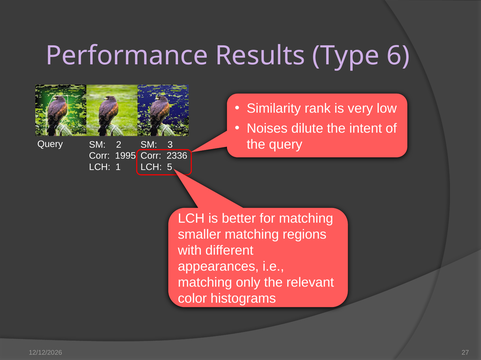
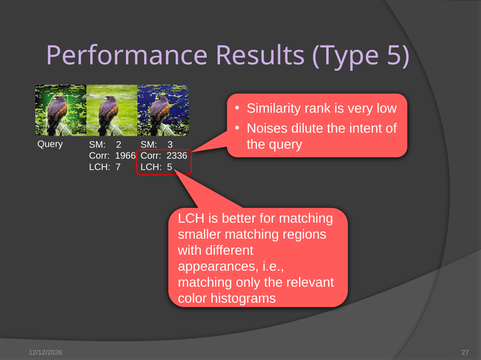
Type 6: 6 -> 5 (398, 56)
1995: 1995 -> 1966 (125, 156)
1: 1 -> 7 (118, 167)
